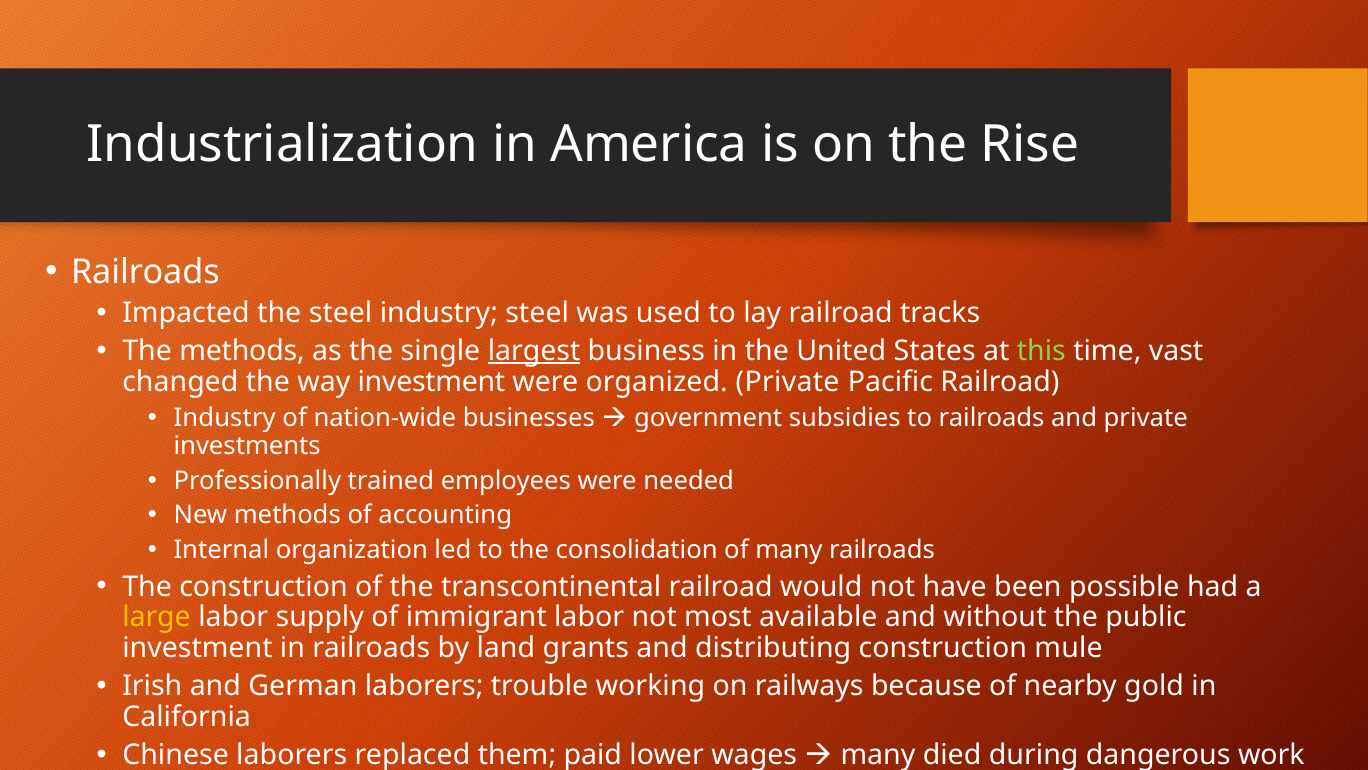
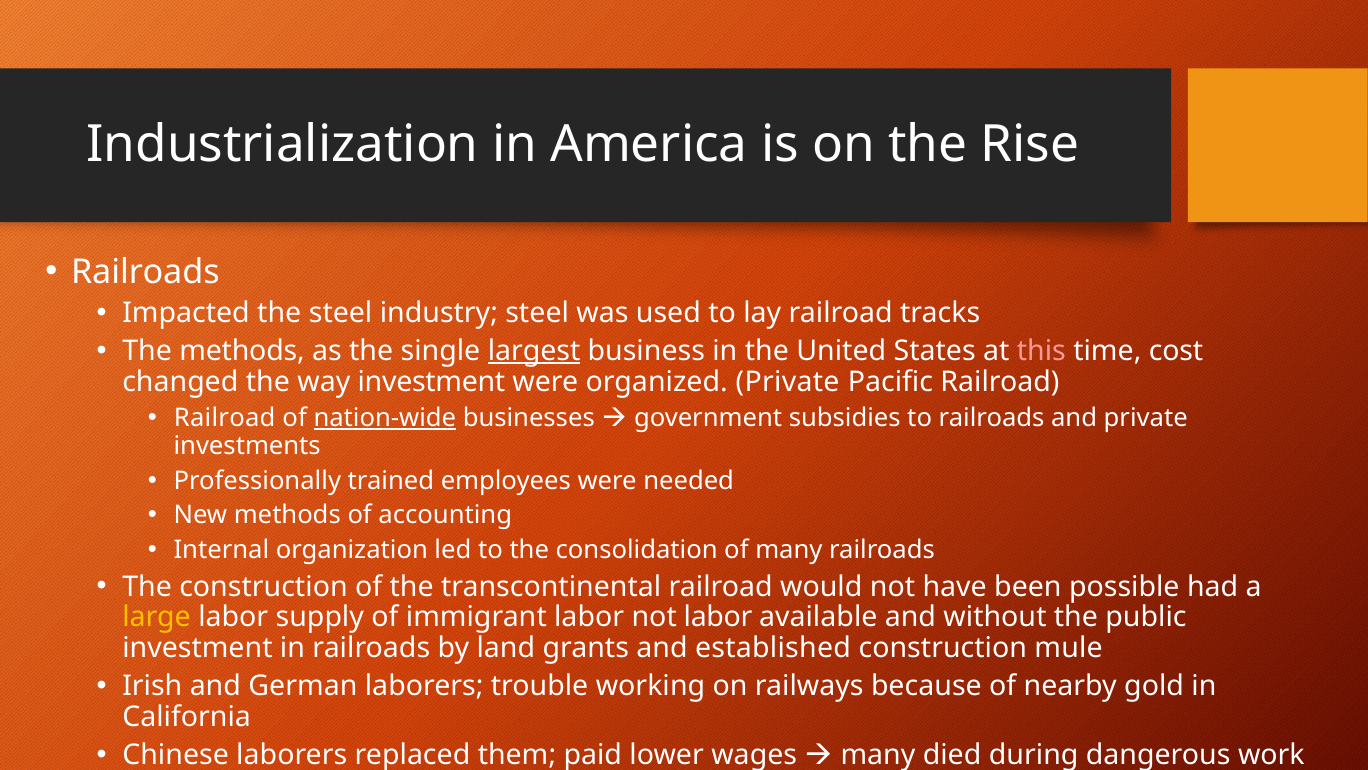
this colour: light green -> pink (1041, 351)
vast: vast -> cost (1176, 351)
Industry: Industry -> Railroad (225, 418)
nation-wide underline: none -> present (385, 418)
not most: most -> labor (718, 617)
distributing: distributing -> established (773, 648)
